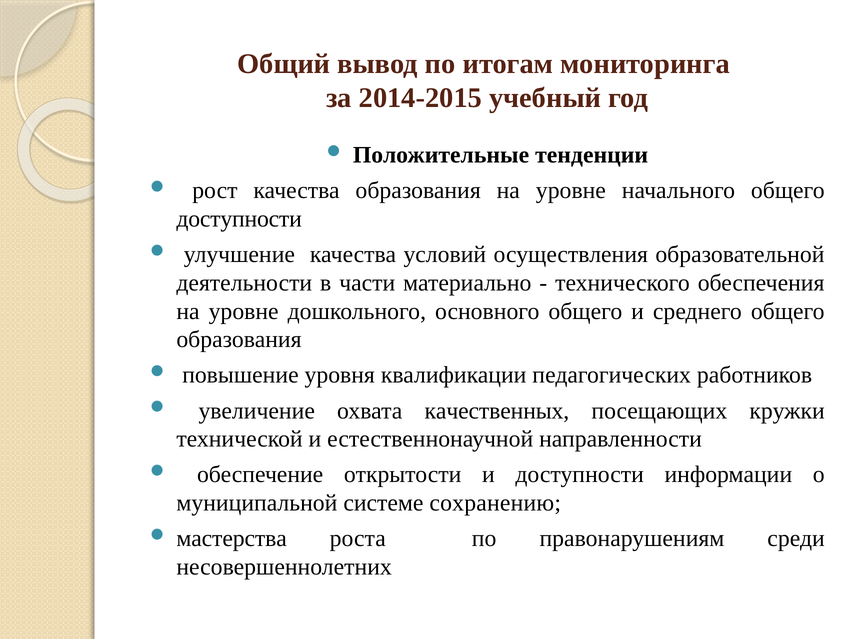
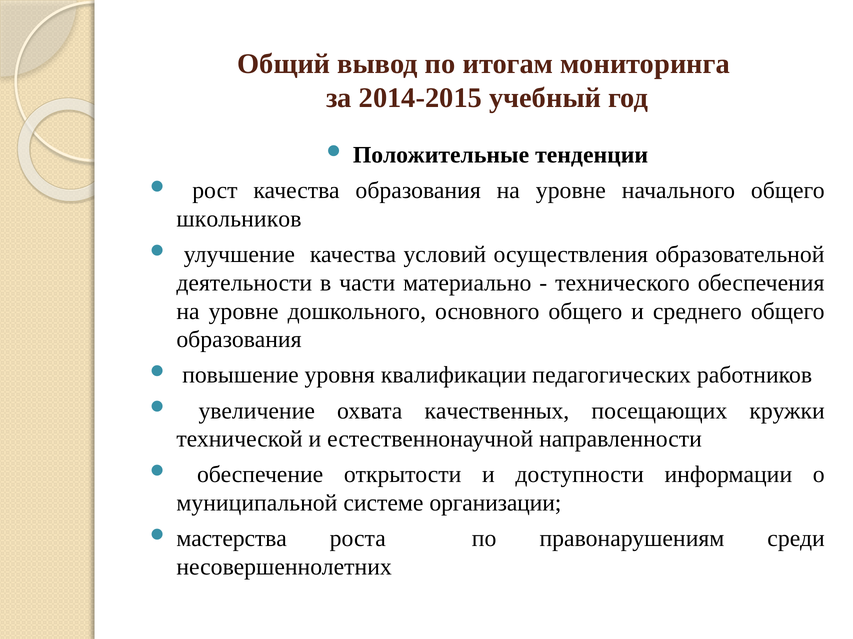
доступности: доступности -> школьников (239, 219)
сохранению: сохранению -> организации (495, 504)
